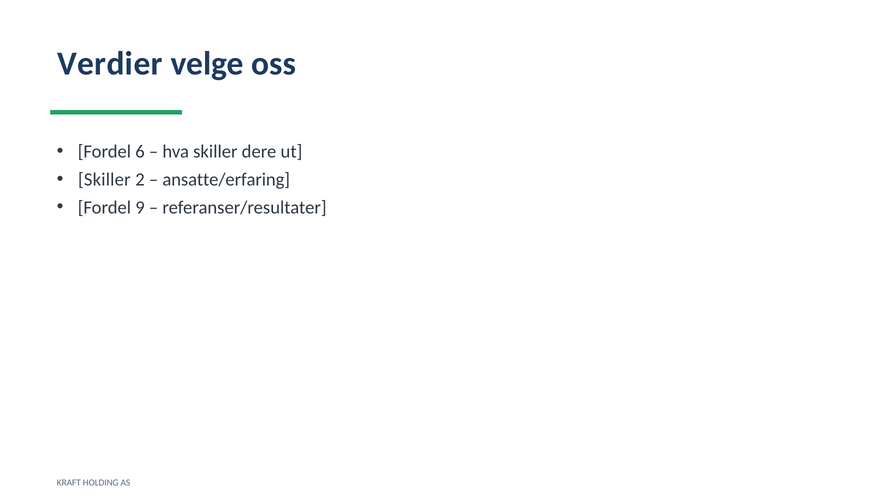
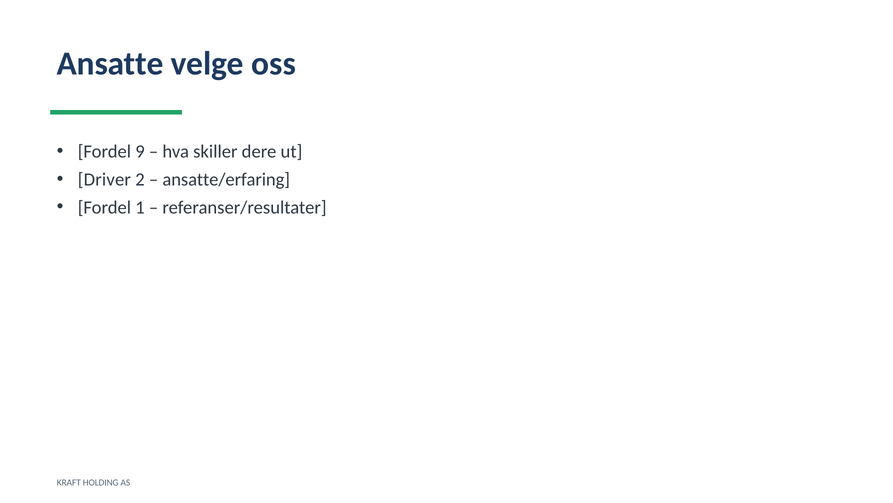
Verdier: Verdier -> Ansatte (110, 64)
6: 6 -> 9 (140, 151)
Skiller: Skiller -> Driver (104, 179)
9: 9 -> 1 (140, 207)
